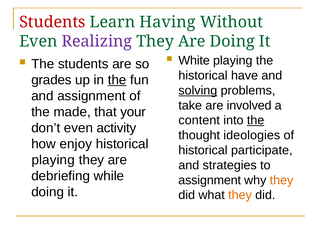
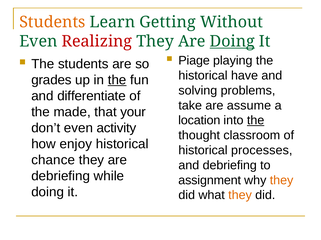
Students colour: red -> orange (52, 22)
Having: Having -> Getting (167, 22)
Realizing colour: purple -> red (97, 41)
Doing underline: none -> present (232, 41)
White: White -> Piage (194, 61)
solving underline: present -> none (198, 91)
and assignment: assignment -> differentiate (92, 96)
involved: involved -> assume (249, 106)
content: content -> location (199, 121)
ideologies: ideologies -> classroom (252, 136)
participate: participate -> processes (262, 151)
playing: playing -> chance (53, 160)
and strategies: strategies -> debriefing (230, 166)
